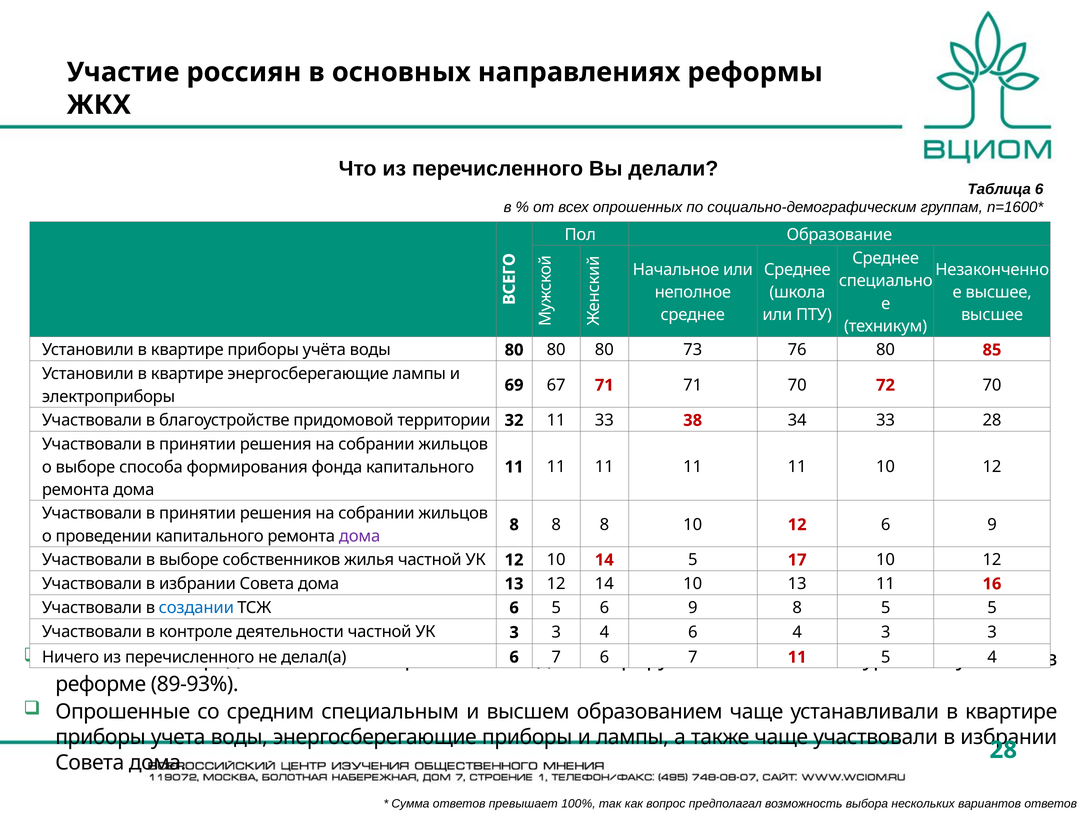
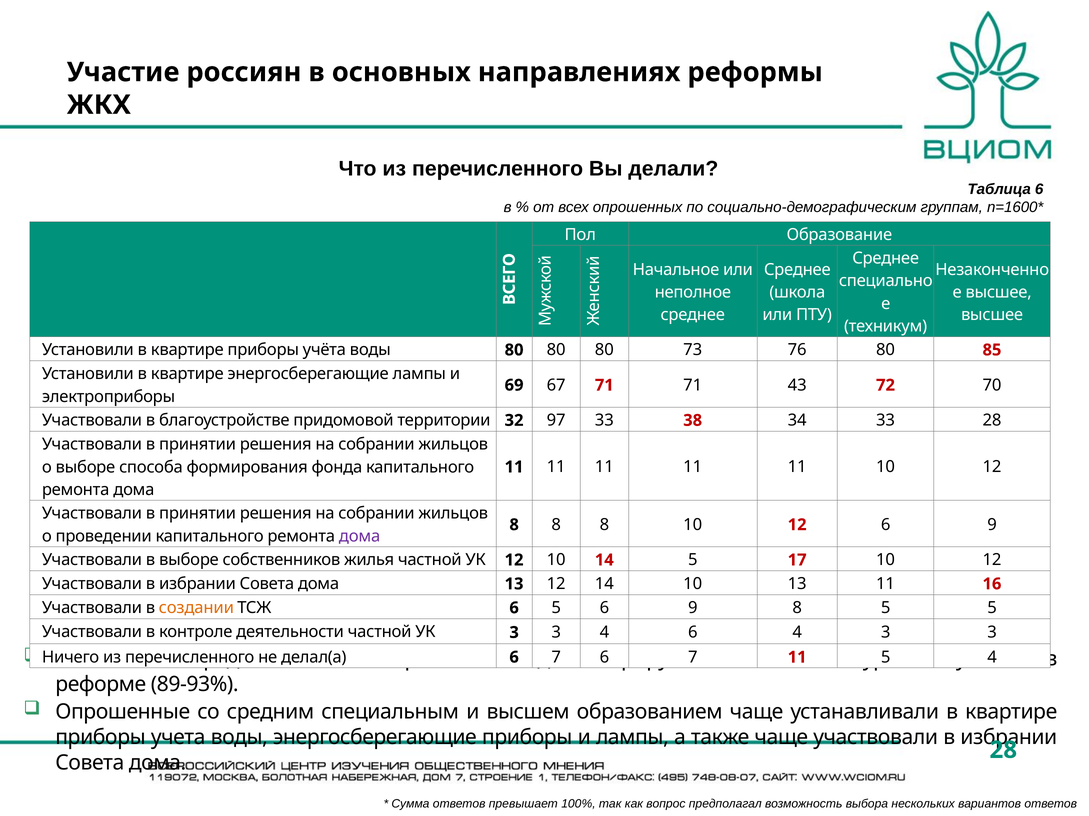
71 70: 70 -> 43 (797, 386)
11: 11 -> 97 (556, 421)
создании colour: blue -> orange (196, 608)
